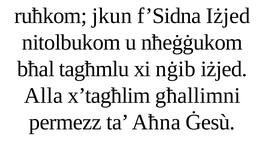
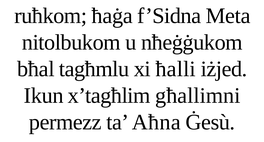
jkun: jkun -> ħaġa (112, 16)
f’Sidna Iżjed: Iżjed -> Meta (228, 16)
nġib: nġib -> ħalli (176, 69)
Alla: Alla -> Ikun (44, 96)
